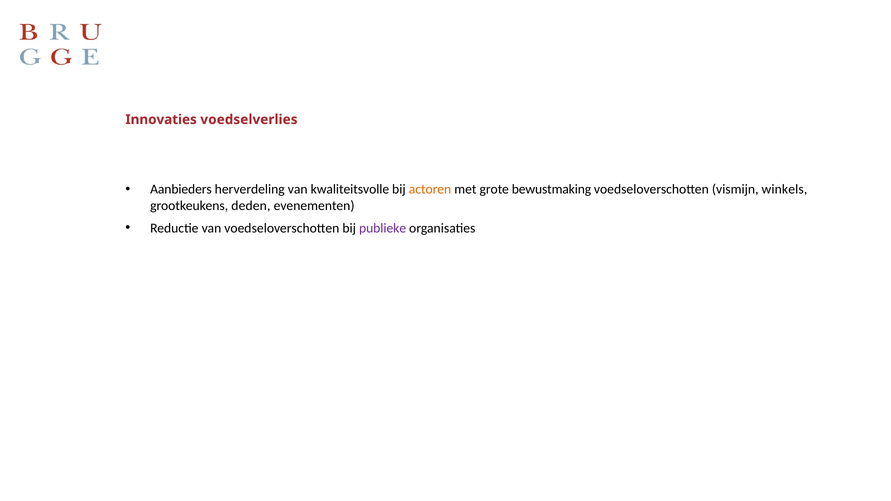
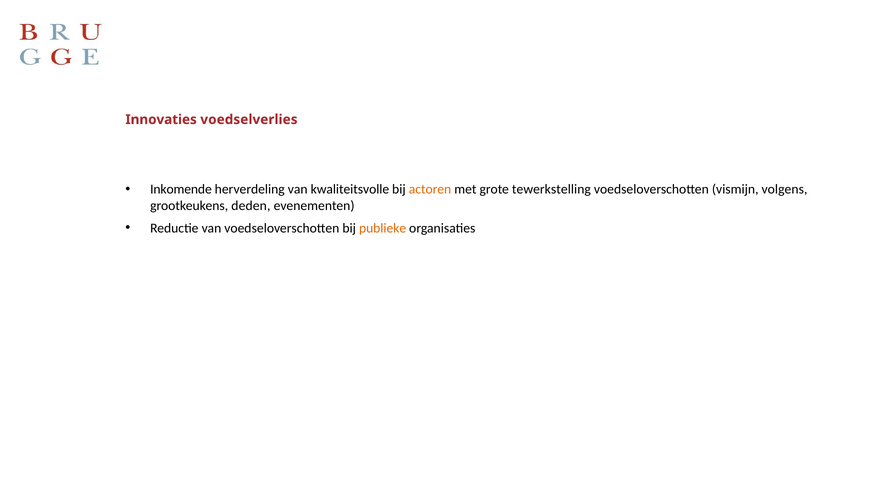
Aanbieders: Aanbieders -> Inkomende (181, 189)
bewustmaking: bewustmaking -> tewerkstelling (551, 189)
winkels: winkels -> volgens (784, 189)
publieke colour: purple -> orange (383, 228)
